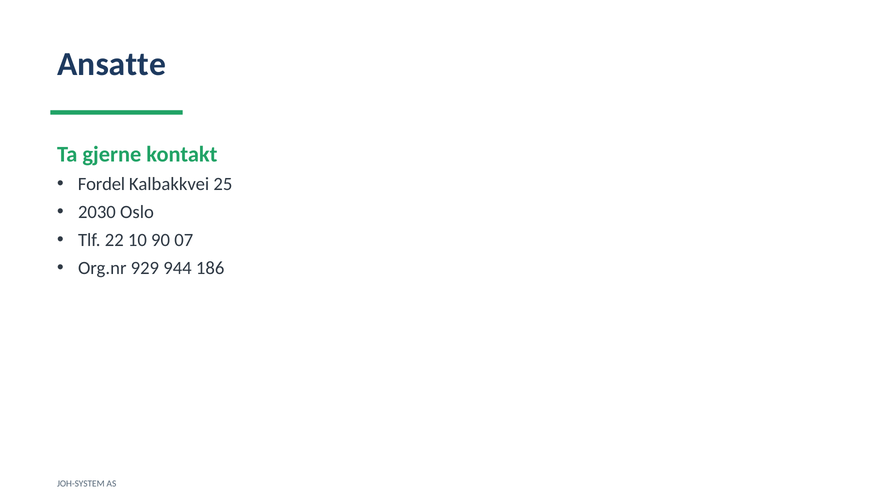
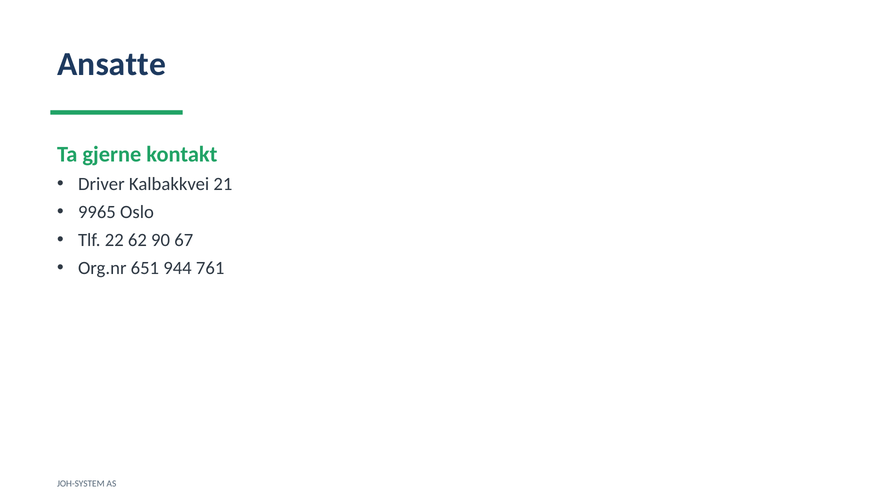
Fordel: Fordel -> Driver (101, 184)
25: 25 -> 21 (223, 184)
2030: 2030 -> 9965 (97, 212)
10: 10 -> 62 (137, 240)
07: 07 -> 67 (184, 240)
929: 929 -> 651 (145, 268)
186: 186 -> 761 (210, 268)
